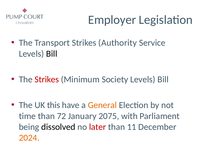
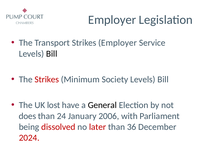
Strikes Authority: Authority -> Employer (118, 43)
this: this -> lost (54, 105)
General colour: orange -> black (102, 105)
time: time -> does (27, 116)
72: 72 -> 24 (61, 116)
2075: 2075 -> 2006 (109, 116)
dissolved colour: black -> red (58, 127)
11: 11 -> 36 (132, 127)
2024 colour: orange -> red (29, 138)
